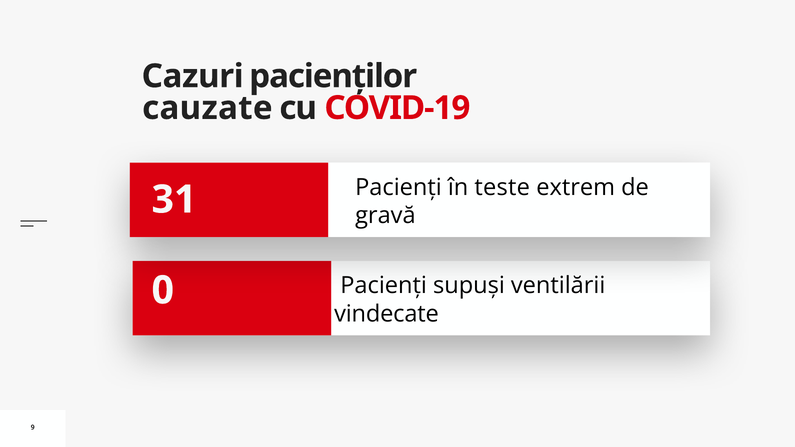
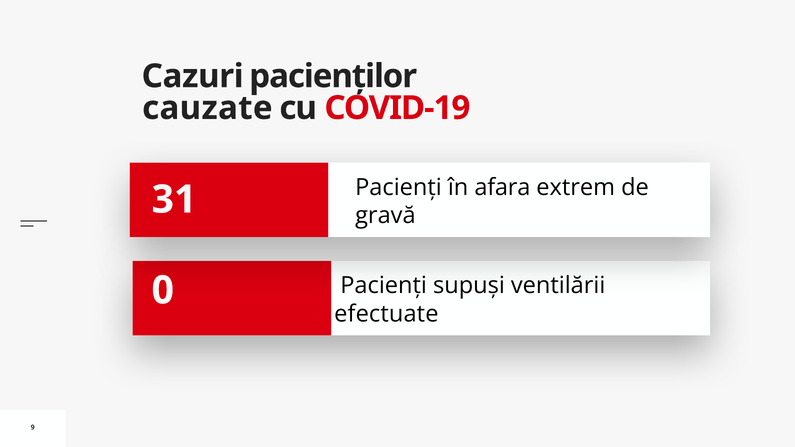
teste: teste -> afara (502, 187)
vindecate: vindecate -> efectuate (386, 314)
